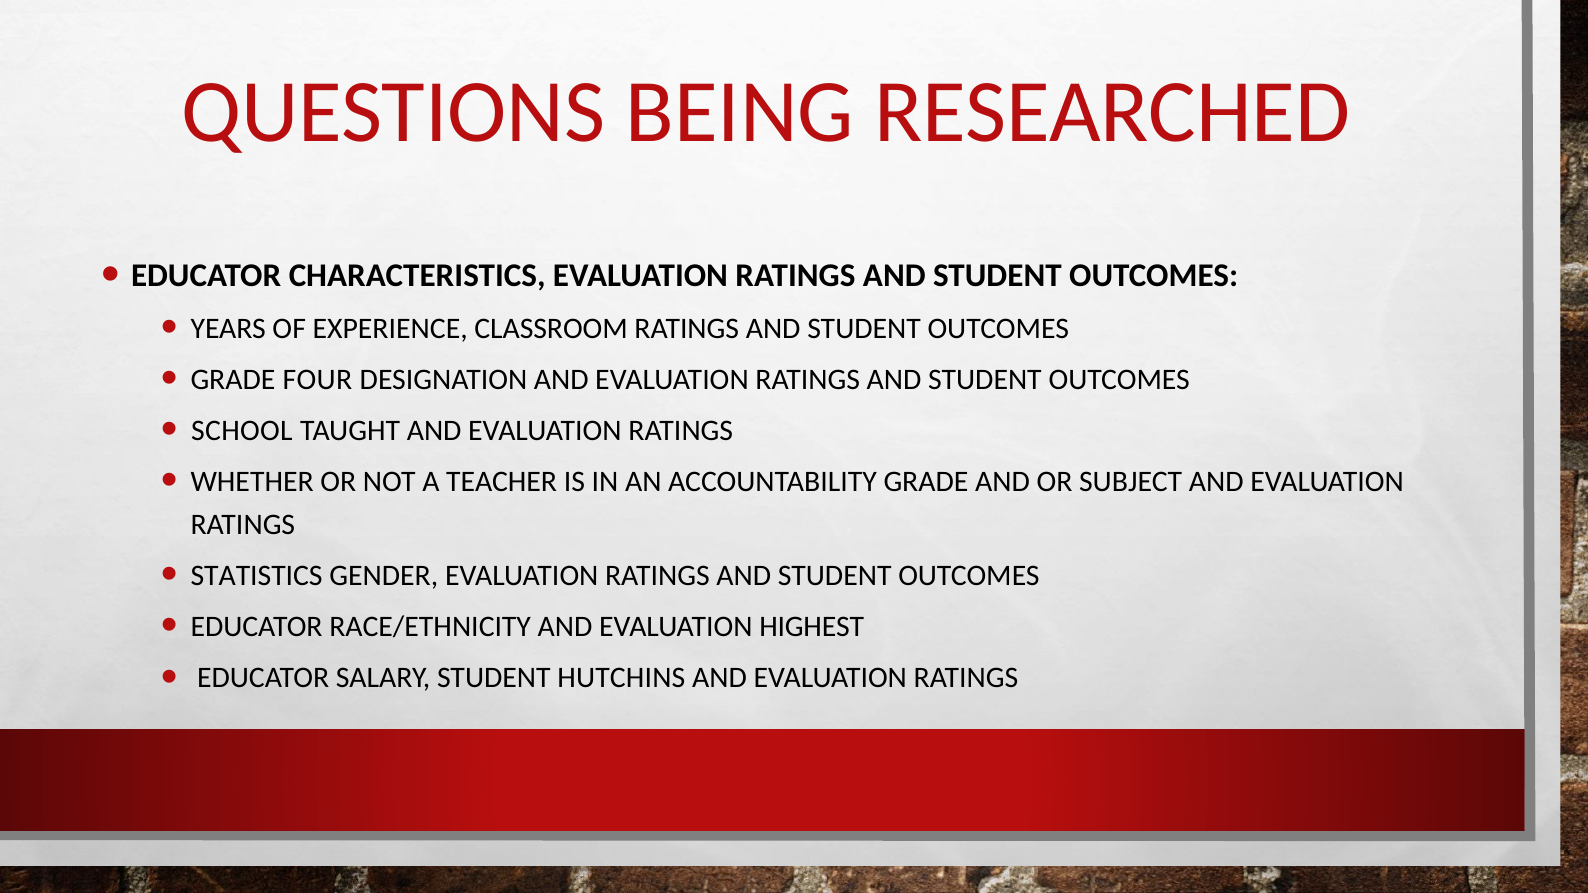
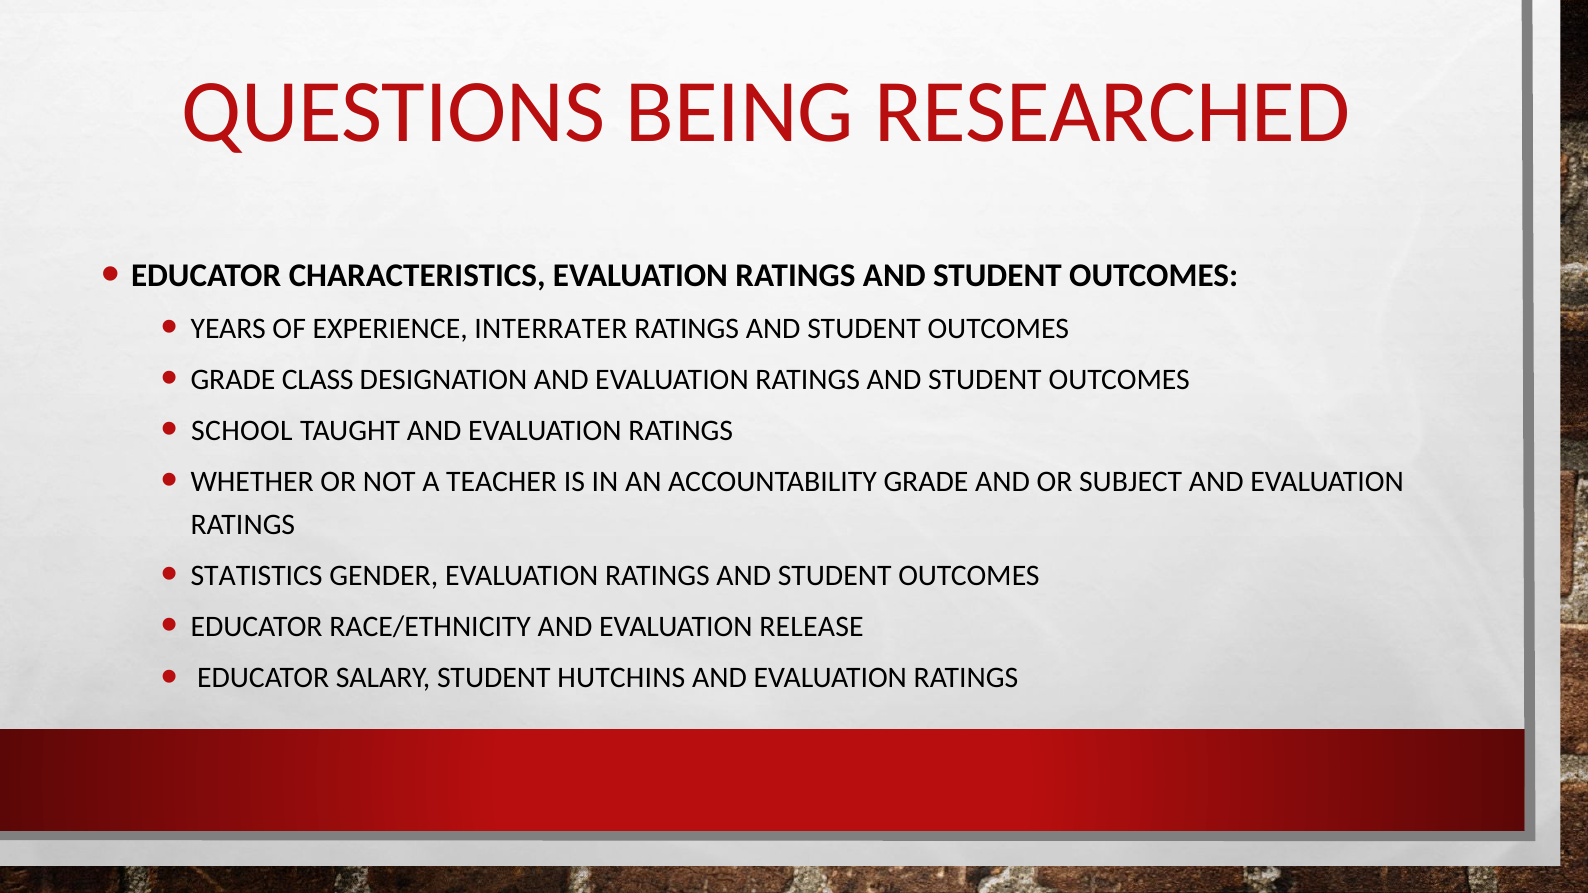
CLASSROOM: CLASSROOM -> INTERRATER (551, 328)
FOUR: FOUR -> CLASS (318, 379)
HIGHEST: HIGHEST -> RELEASE (811, 627)
